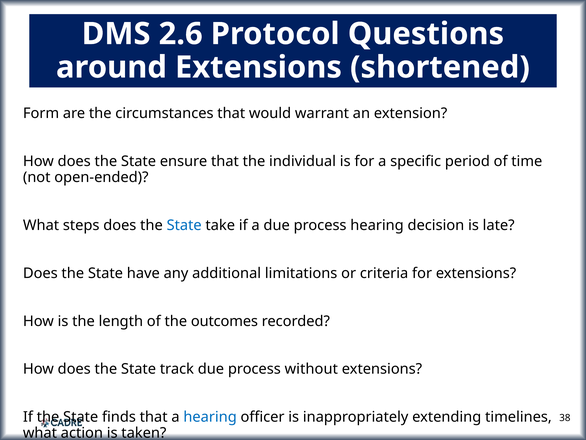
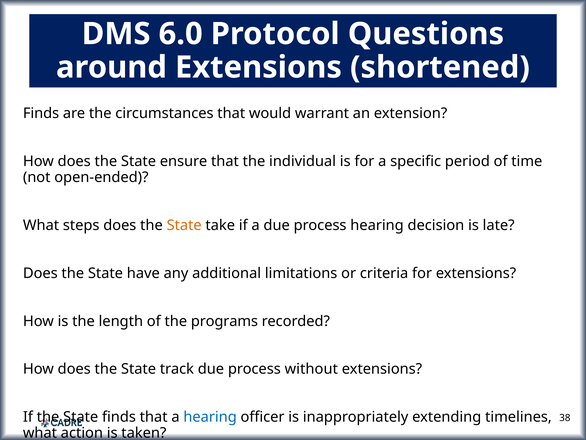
2.6: 2.6 -> 6.0 (181, 34)
Form: Form -> Finds (41, 113)
State colour: blue -> orange (184, 225)
outcomes: outcomes -> programs (224, 321)
